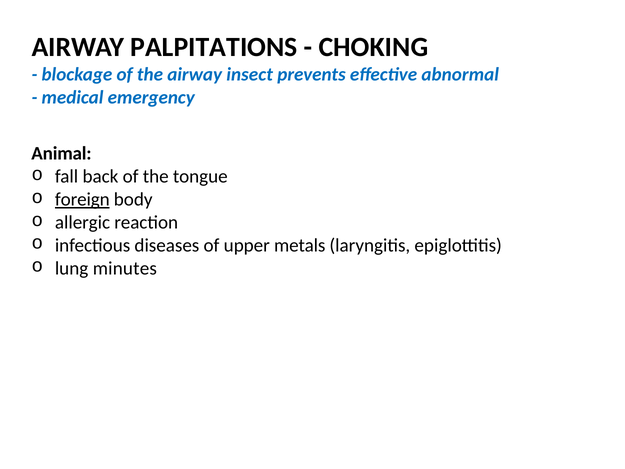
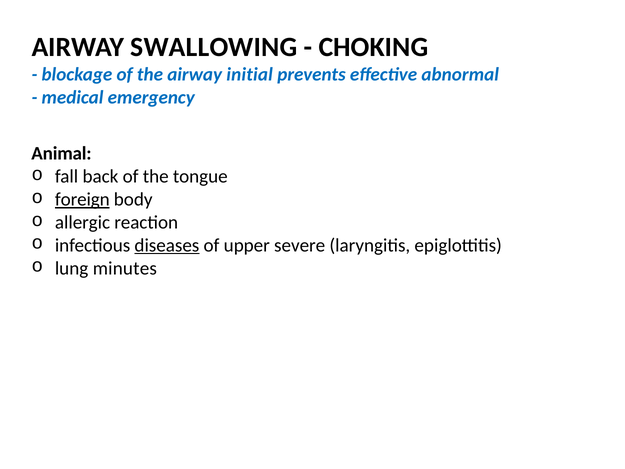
PALPITATIONS: PALPITATIONS -> SWALLOWING (214, 47)
insect: insect -> initial (250, 74)
diseases underline: none -> present (167, 245)
metals: metals -> severe (300, 245)
